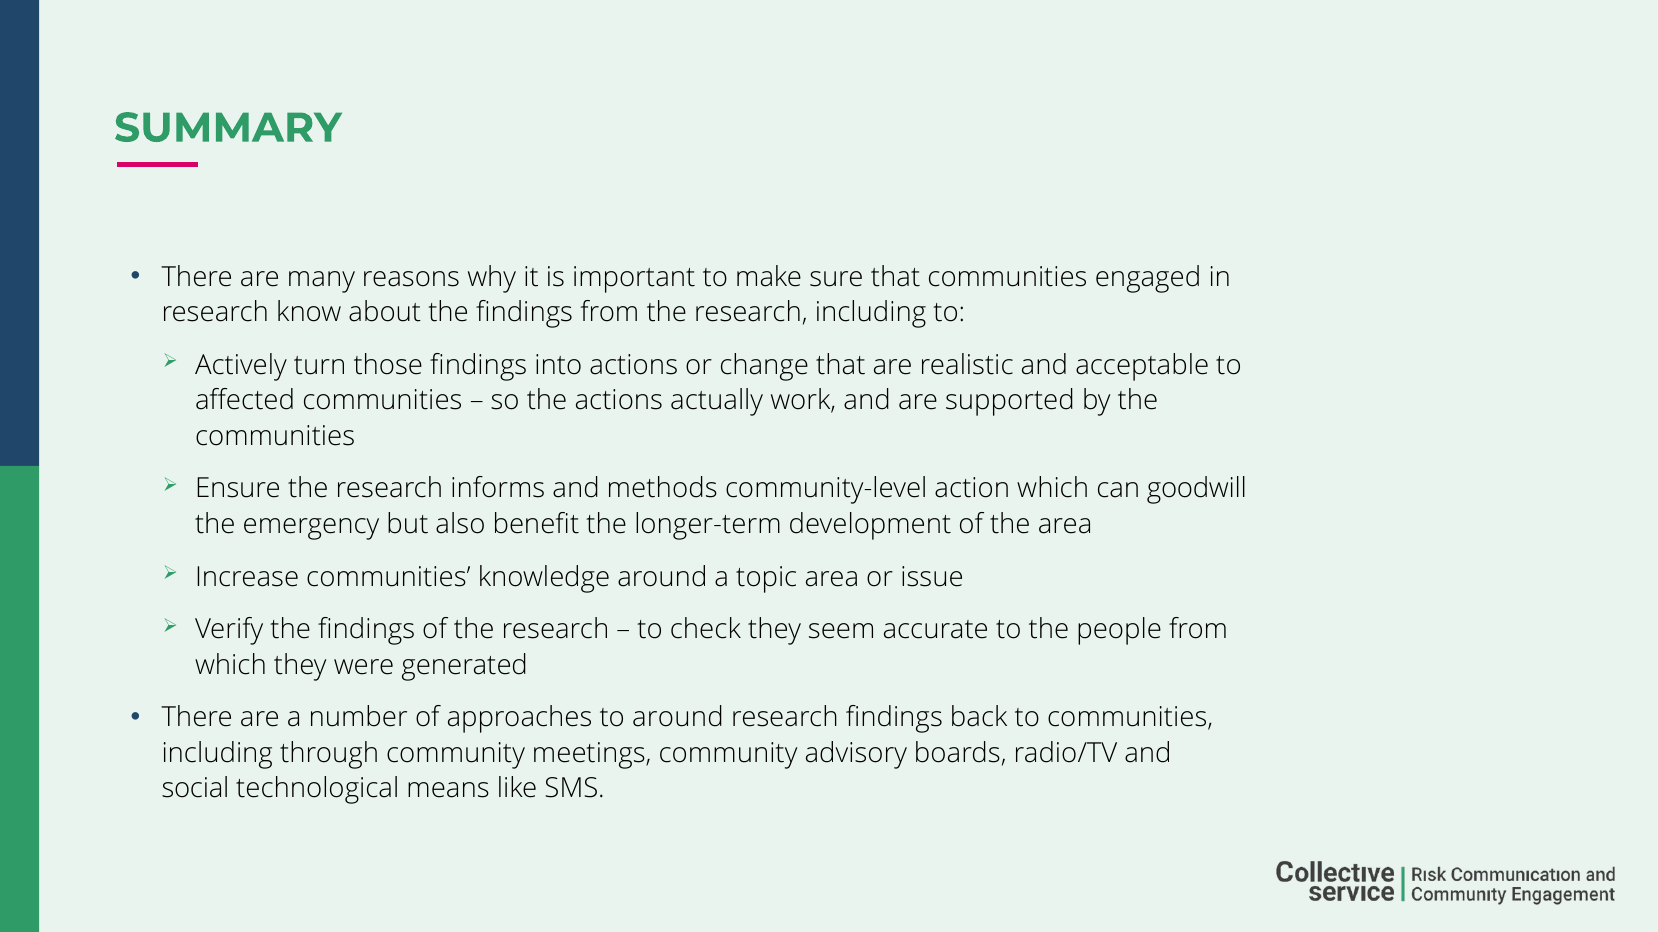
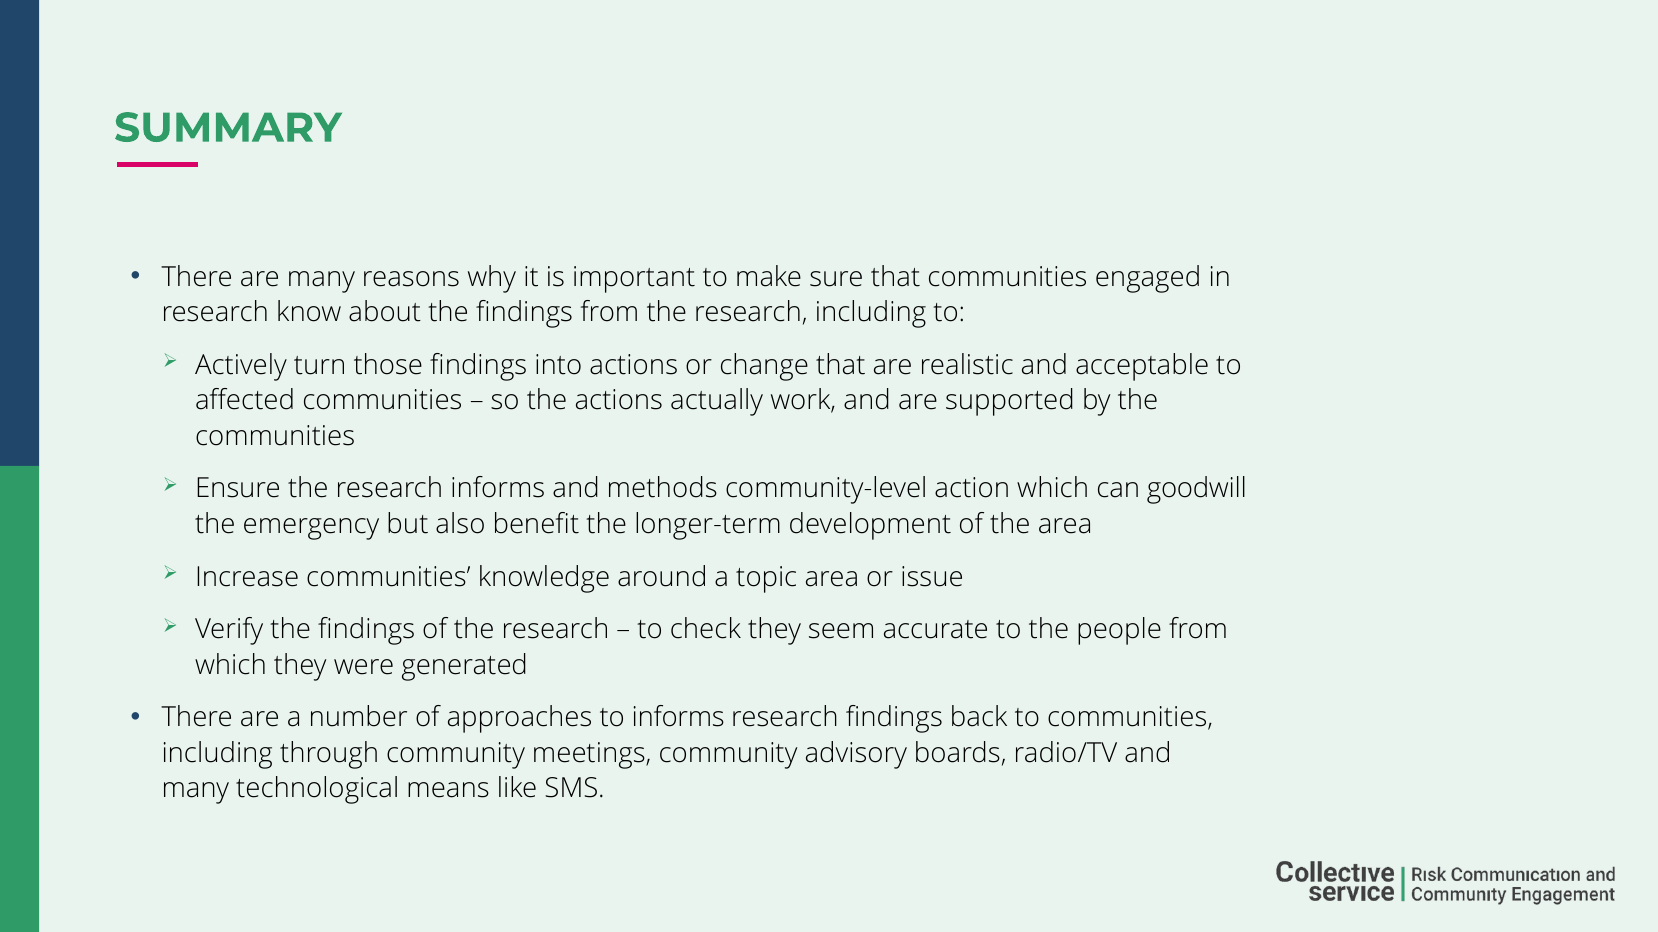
to around: around -> informs (678, 718)
social: social -> many (195, 789)
